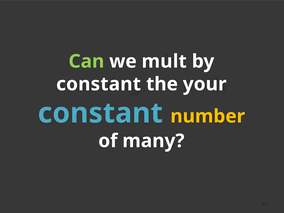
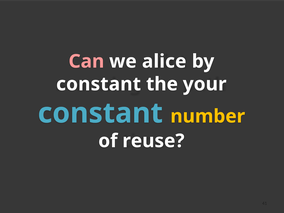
Can colour: light green -> pink (86, 61)
mult: mult -> alice (164, 61)
many: many -> reuse (153, 141)
